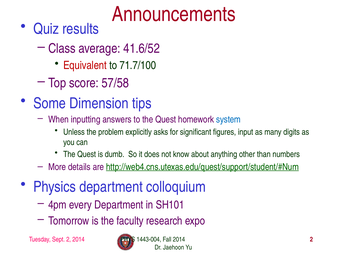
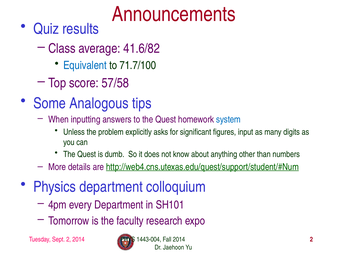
41.6/52: 41.6/52 -> 41.6/82 (142, 49)
Equivalent colour: red -> blue (85, 66)
Dimension: Dimension -> Analogous (99, 104)
